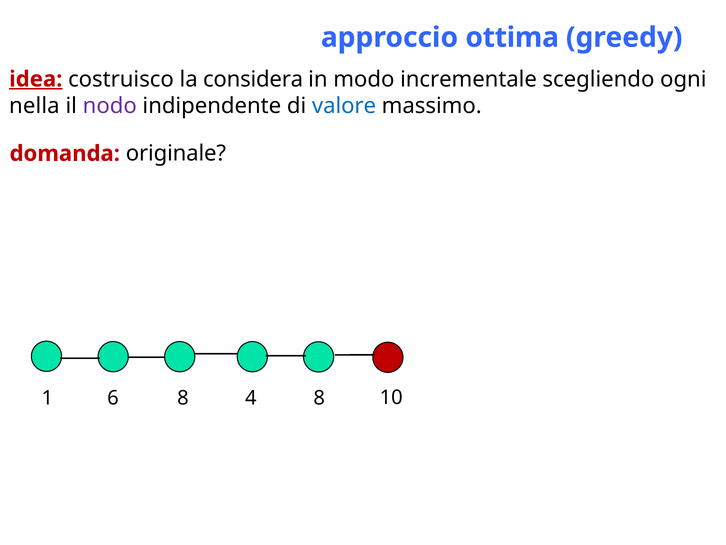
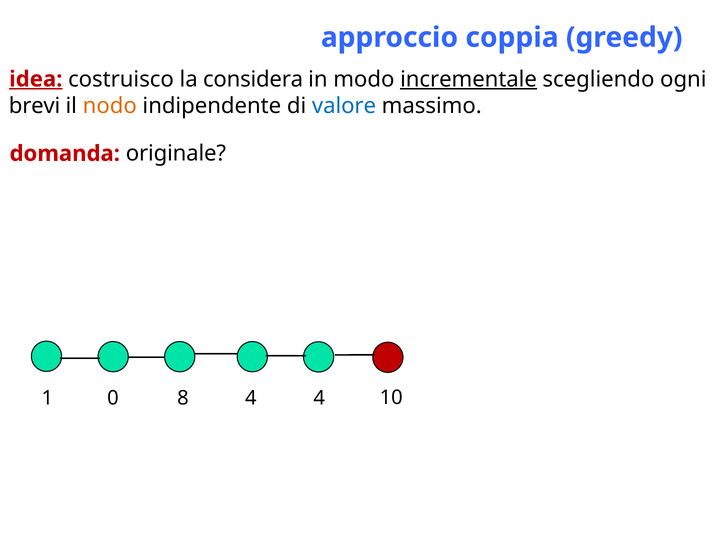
ottima: ottima -> coppia (512, 37)
incrementale underline: none -> present (469, 79)
nella: nella -> brevi (35, 106)
nodo colour: purple -> orange (110, 106)
6: 6 -> 0 (113, 398)
4 8: 8 -> 4 (319, 398)
